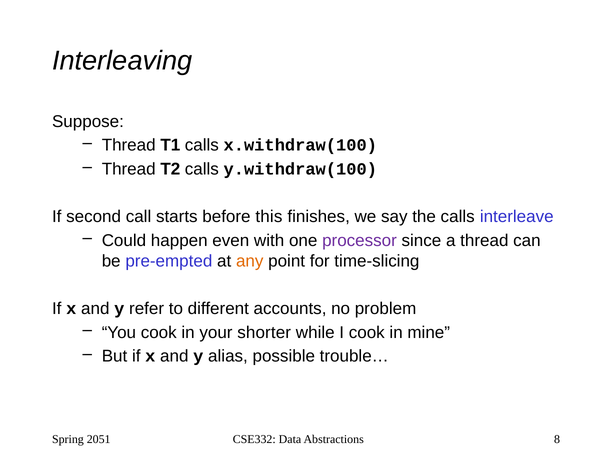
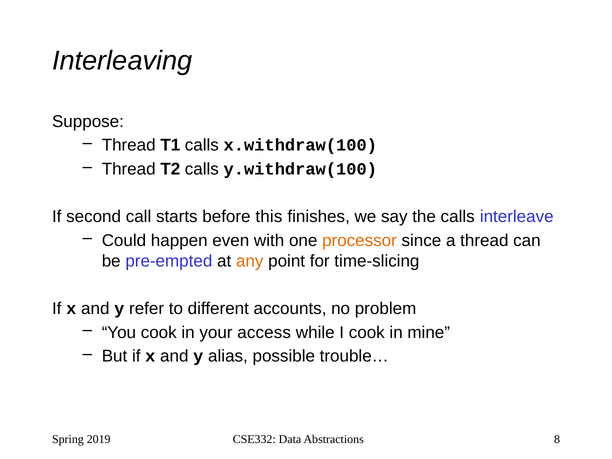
processor colour: purple -> orange (359, 241)
shorter: shorter -> access (264, 332)
2051: 2051 -> 2019 (99, 439)
